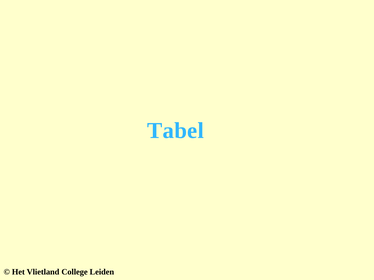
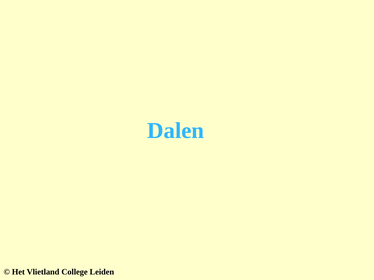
Tabel: Tabel -> Dalen (176, 131)
